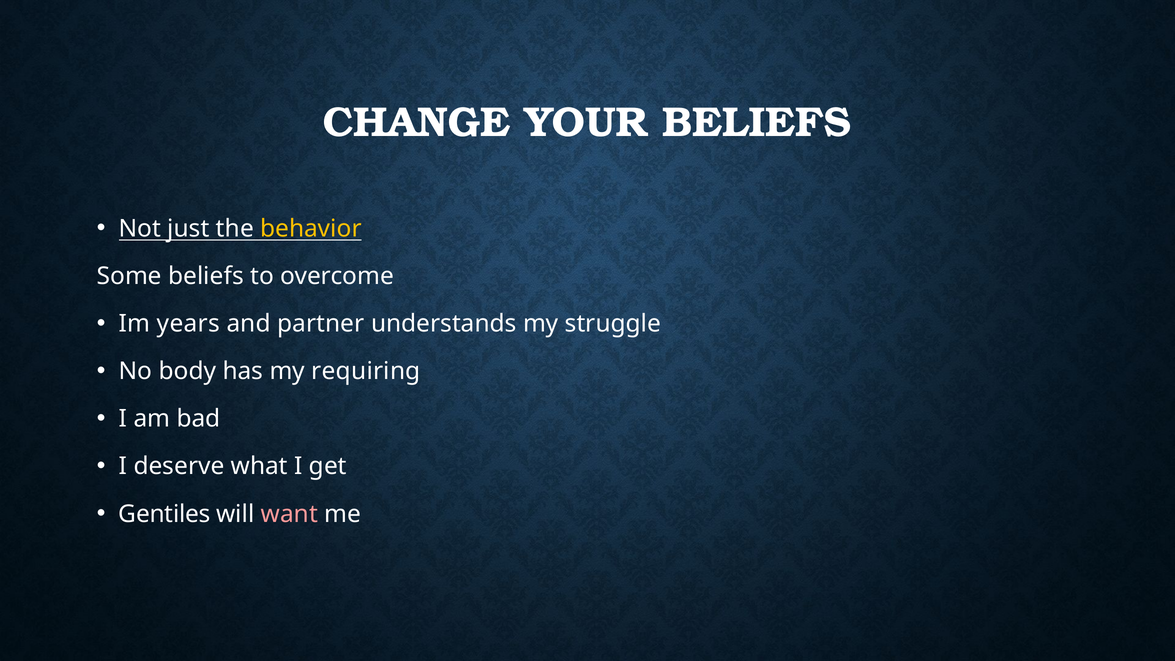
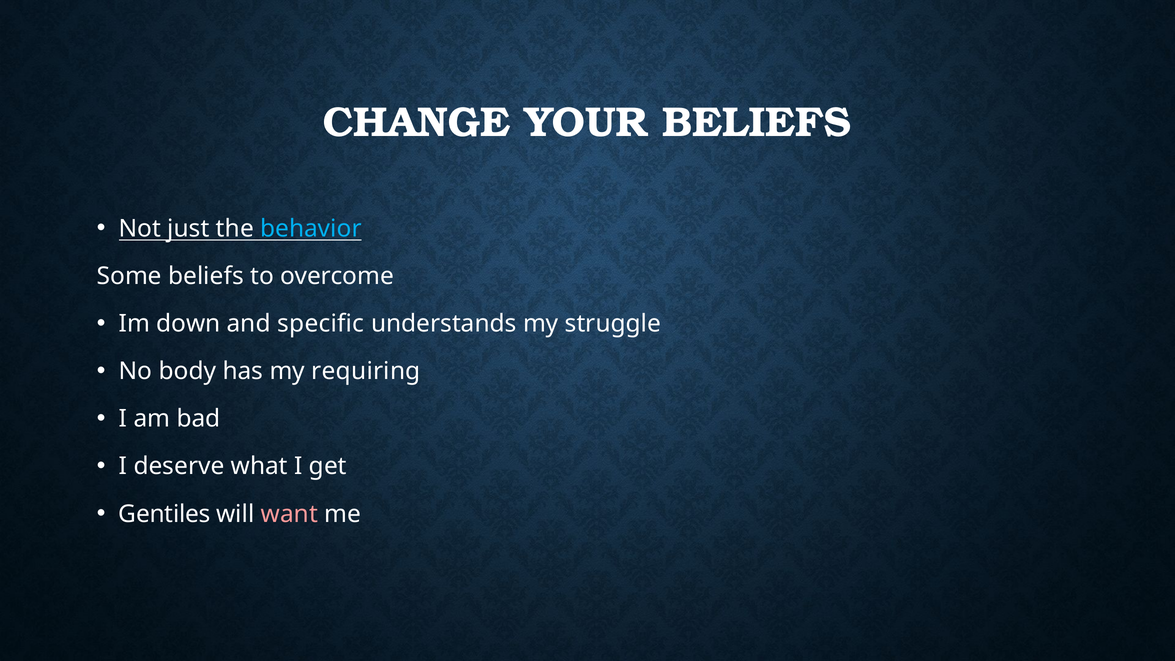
behavior colour: yellow -> light blue (311, 229)
years: years -> down (188, 324)
partner: partner -> specific (321, 324)
